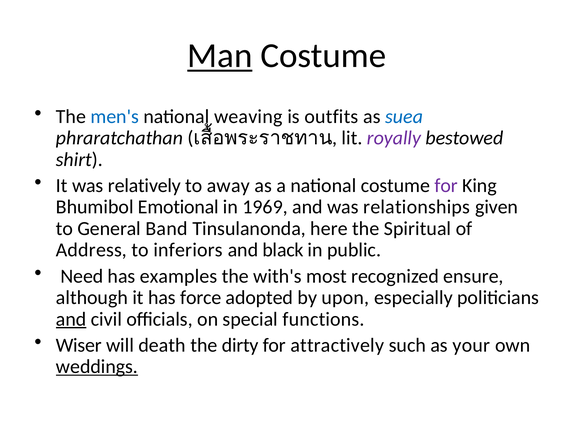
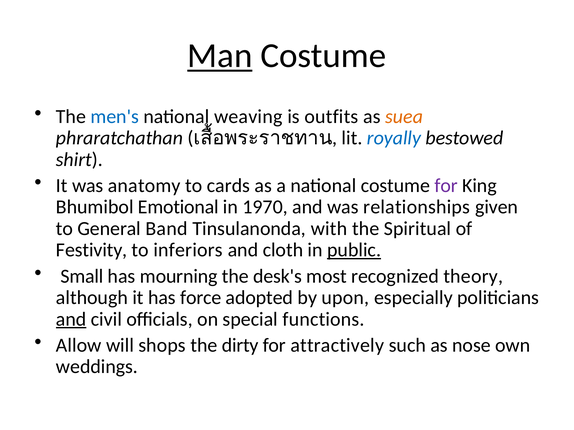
suea colour: blue -> orange (404, 117)
royally colour: purple -> blue (394, 138)
relatively: relatively -> anatomy (144, 186)
away: away -> cards (228, 186)
1969: 1969 -> 1970 (265, 207)
here: here -> with (329, 229)
Address: Address -> Festivity (92, 250)
black: black -> cloth (283, 250)
public underline: none -> present (354, 250)
Need: Need -> Small (82, 276)
examples: examples -> mourning (179, 276)
with's: with's -> desk's (278, 276)
ensure: ensure -> theory (473, 276)
Wiser: Wiser -> Allow (79, 346)
death: death -> shops (162, 346)
your: your -> nose (471, 346)
weddings underline: present -> none (97, 367)
